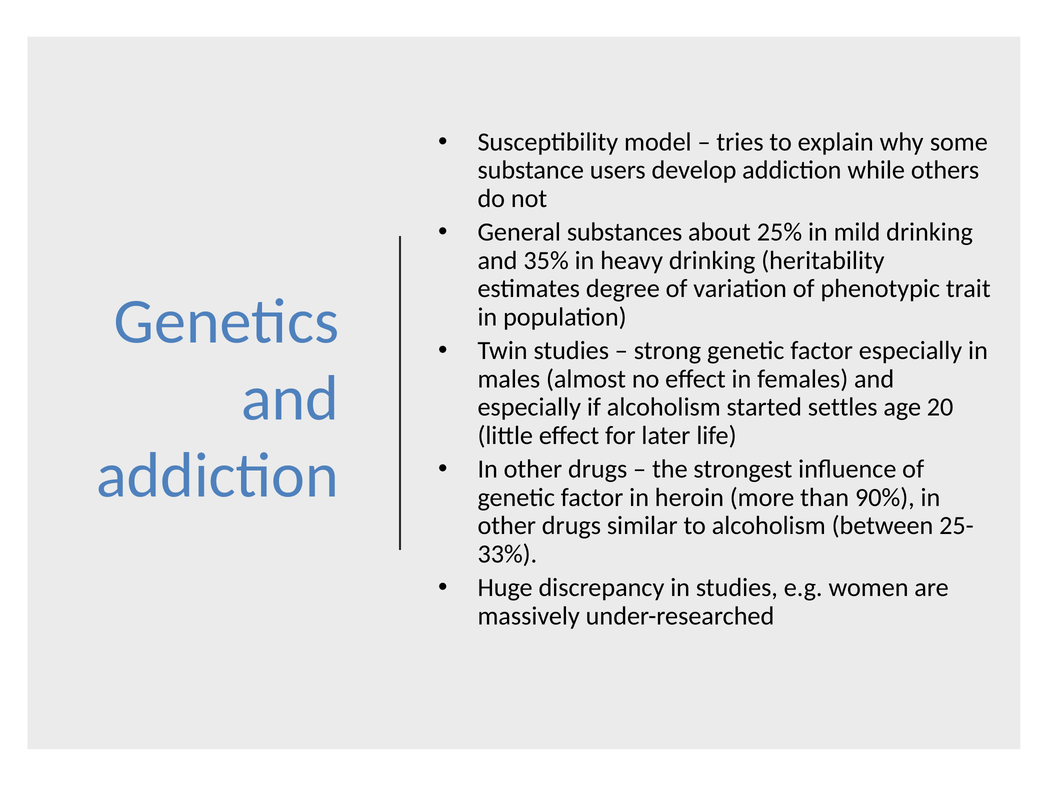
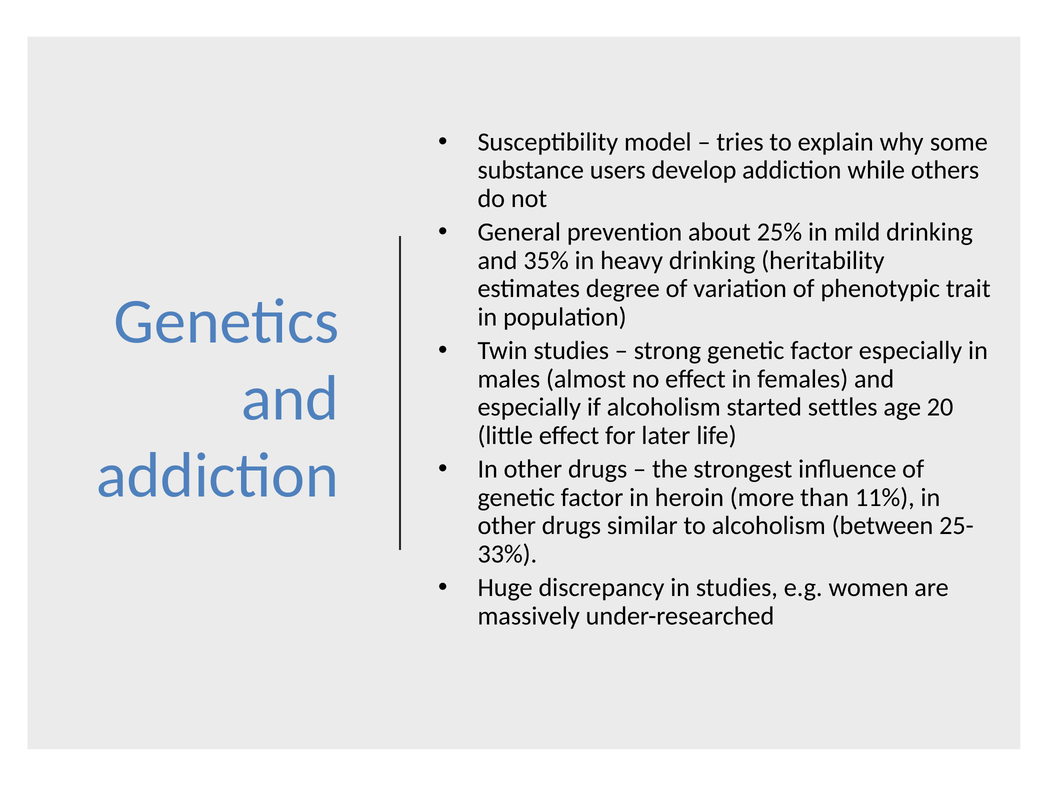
substances: substances -> prevention (625, 232)
90%: 90% -> 11% (885, 497)
